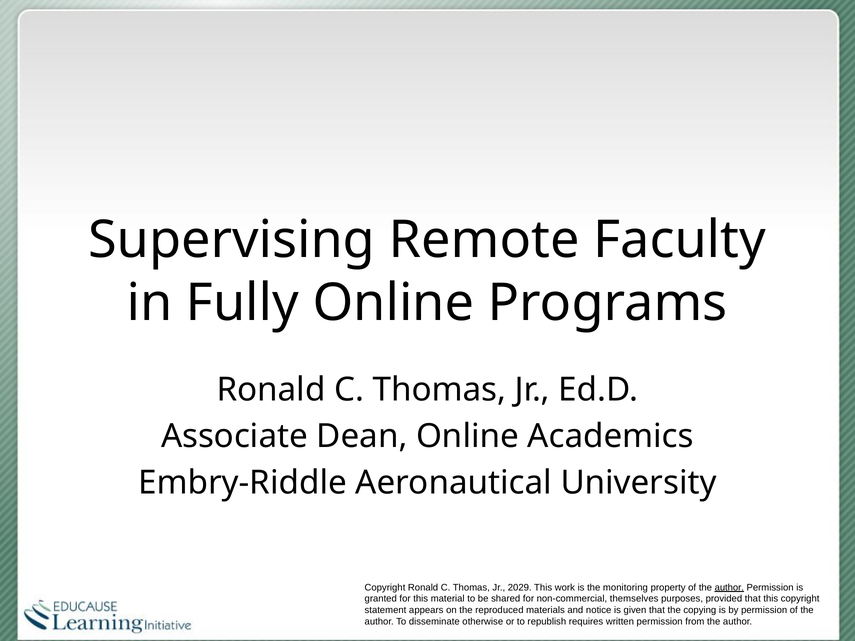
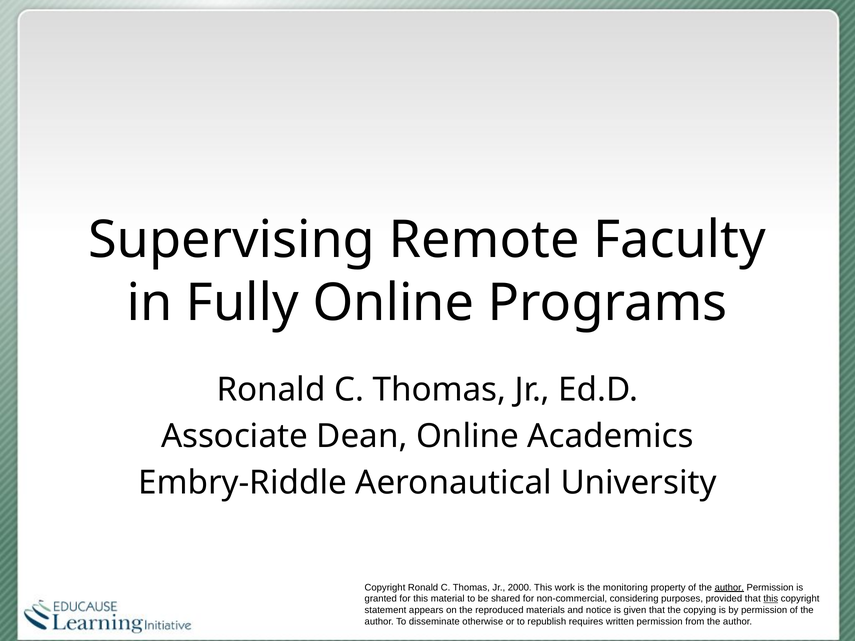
2029: 2029 -> 2000 (520, 588)
themselves: themselves -> considering (634, 599)
this underline: none -> present (771, 599)
